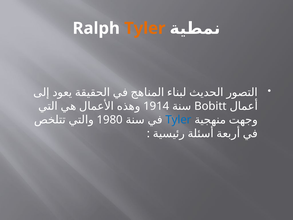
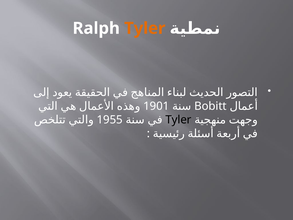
1914: 1914 -> 1901 (156, 106)
1980: 1980 -> 1955 (110, 120)
Tyler colour: blue -> black (178, 120)
